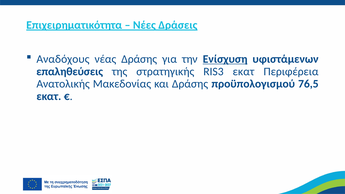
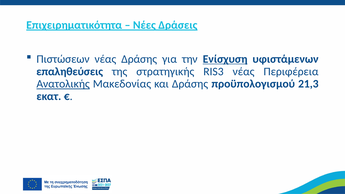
Αναδόχους: Αναδόχους -> Πιστώσεων (63, 59)
RIS3 εκατ: εκατ -> νέας (244, 72)
Ανατολικής underline: none -> present (63, 84)
76,5: 76,5 -> 21,3 (308, 84)
